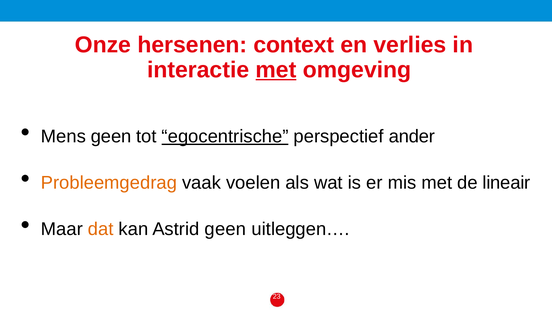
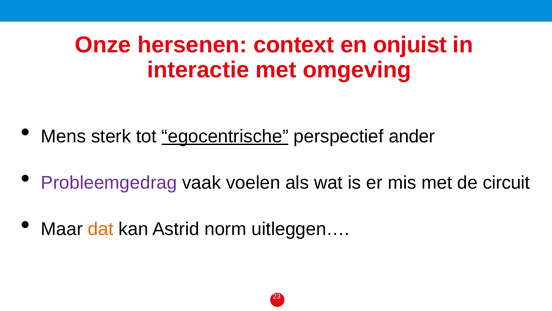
verlies: verlies -> onjuist (410, 45)
met underline: present -> none (276, 70)
Mens geen: geen -> sterk (111, 136)
Probleemgedrag colour: orange -> purple (109, 182)
lineair: lineair -> circuit (506, 182)
Astrid geen: geen -> norm (225, 229)
